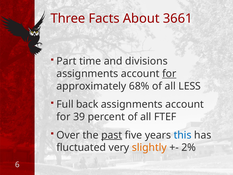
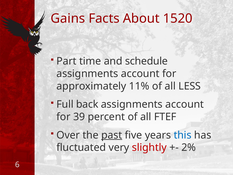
Three: Three -> Gains (68, 18)
3661: 3661 -> 1520 (178, 18)
divisions: divisions -> schedule (146, 61)
for underline: present -> none (169, 74)
68%: 68% -> 11% (139, 86)
slightly colour: orange -> red (149, 147)
